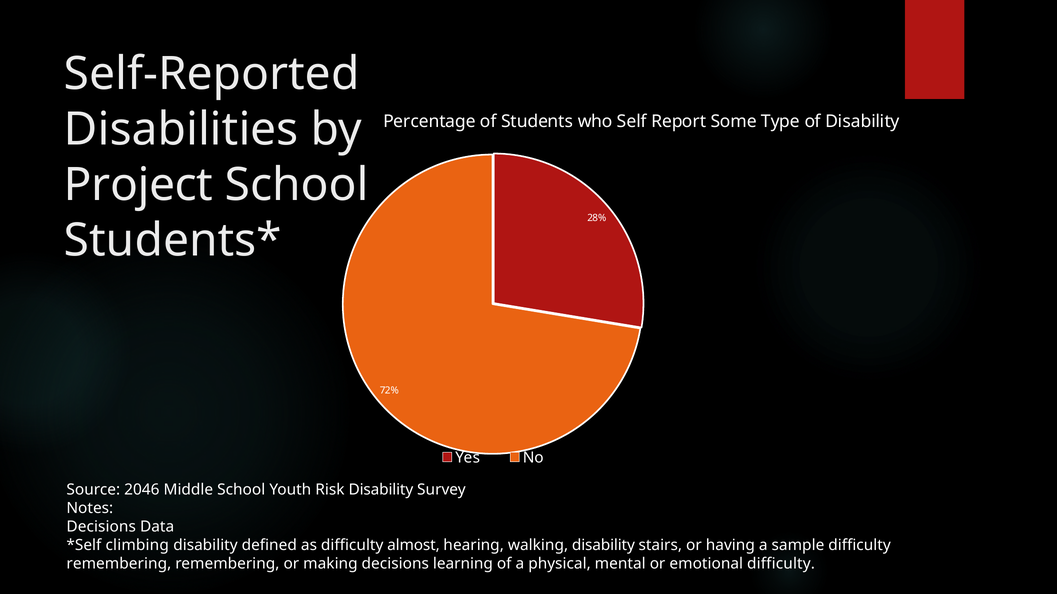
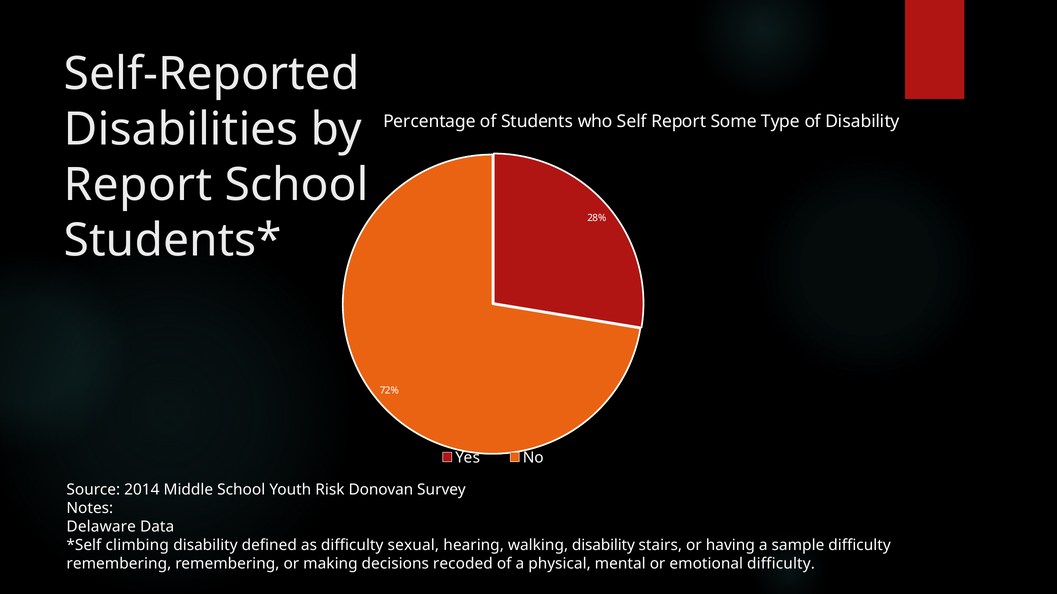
Project: Project -> Report (138, 185)
2046: 2046 -> 2014 (142, 490)
Risk Disability: Disability -> Donovan (381, 490)
Decisions: Decisions -> Delaware (101, 527)
almost: almost -> sexual (413, 545)
learning: learning -> recoded (463, 564)
